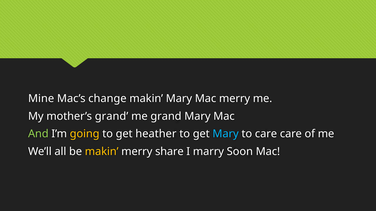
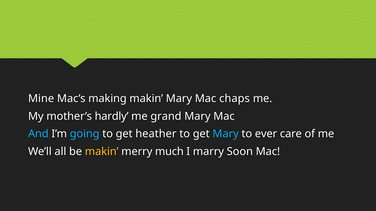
change: change -> making (107, 99)
Mac merry: merry -> chaps (234, 99)
mother’s grand: grand -> hardly (112, 117)
And colour: light green -> light blue (38, 134)
going colour: yellow -> light blue (85, 134)
to care: care -> ever (266, 134)
share: share -> much (169, 152)
